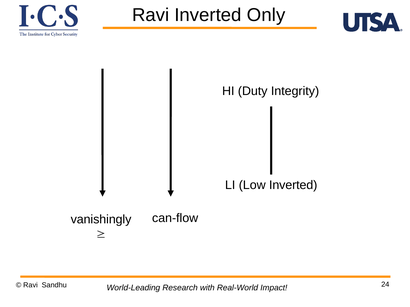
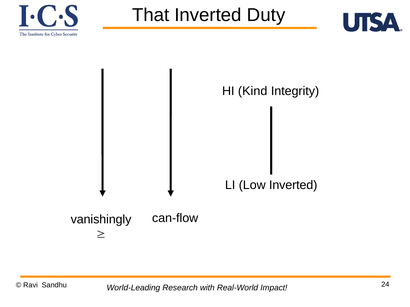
Ravi: Ravi -> That (151, 15)
Only: Only -> Duty (266, 15)
Duty: Duty -> Kind (253, 91)
